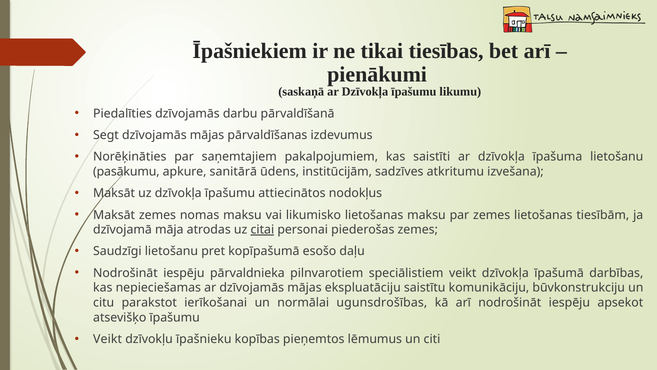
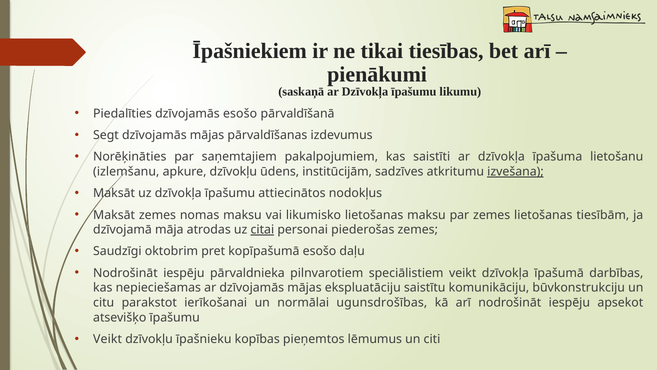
dzīvojamās darbu: darbu -> esošo (240, 113)
pasākumu: pasākumu -> izlemšanu (126, 171)
apkure sanitārā: sanitārā -> dzīvokļu (233, 171)
izvešana underline: none -> present (515, 171)
Saudzīgi lietošanu: lietošanu -> oktobrim (171, 251)
